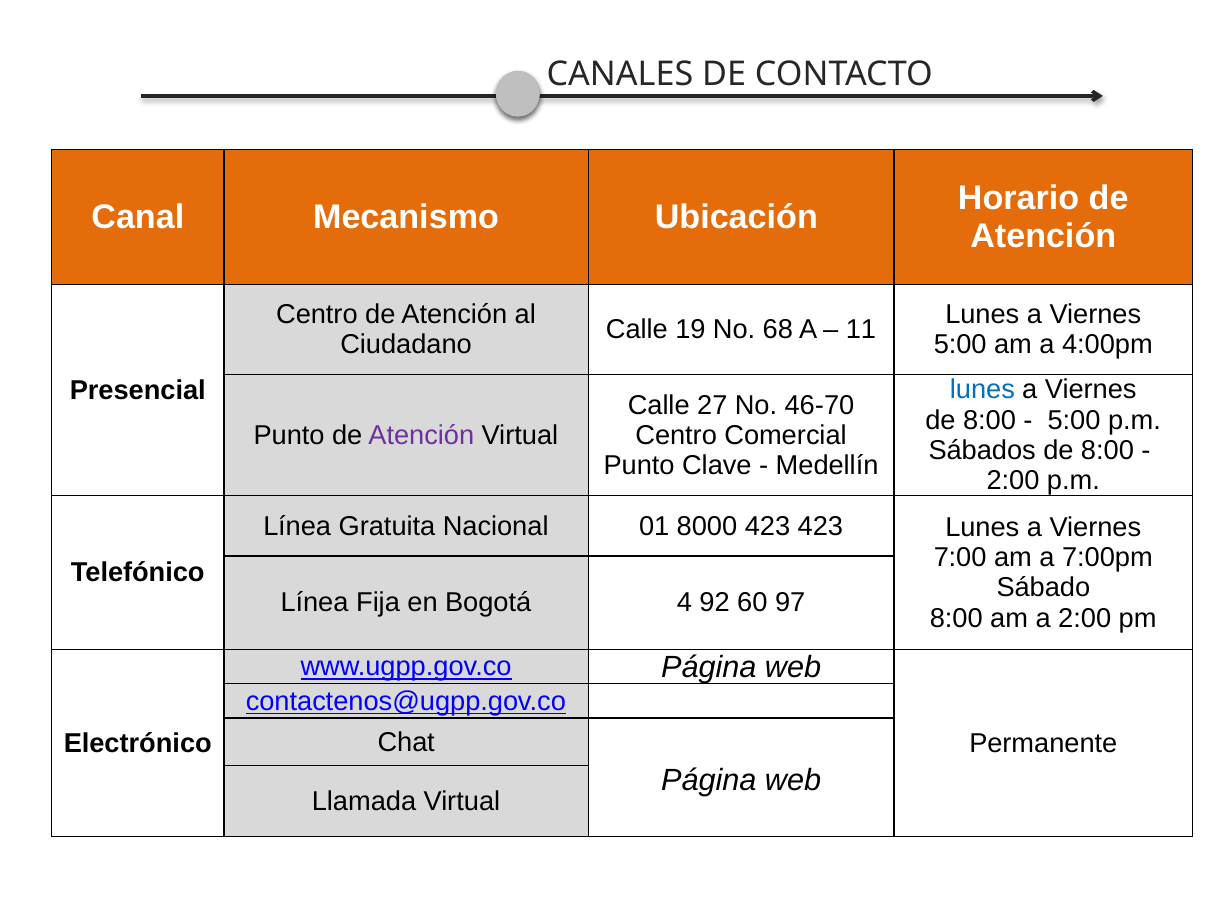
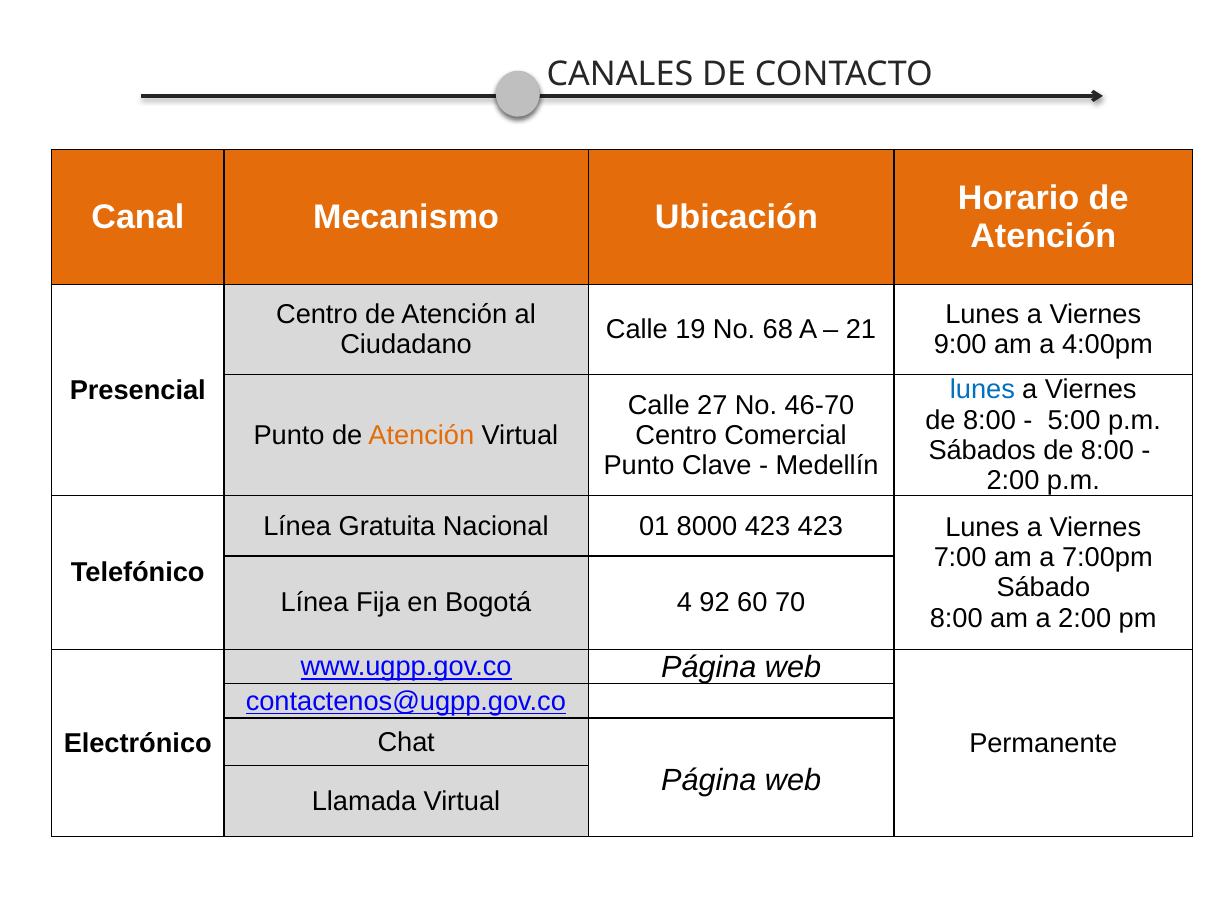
11: 11 -> 21 (861, 330)
5:00: 5:00 -> 9:00 (960, 345)
Atención colour: purple -> orange (421, 435)
97: 97 -> 70 (790, 603)
